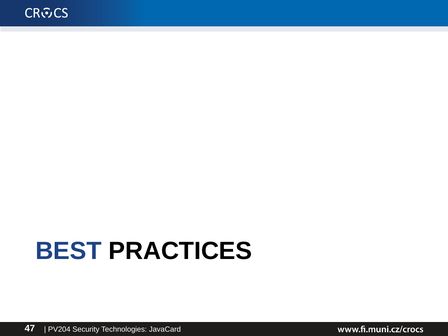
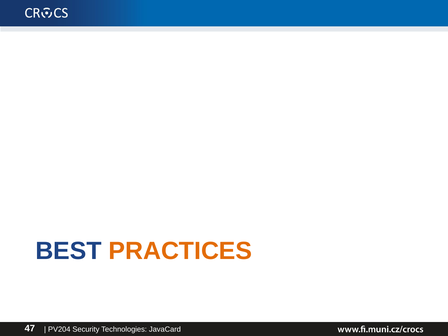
PRACTICES colour: black -> orange (180, 251)
